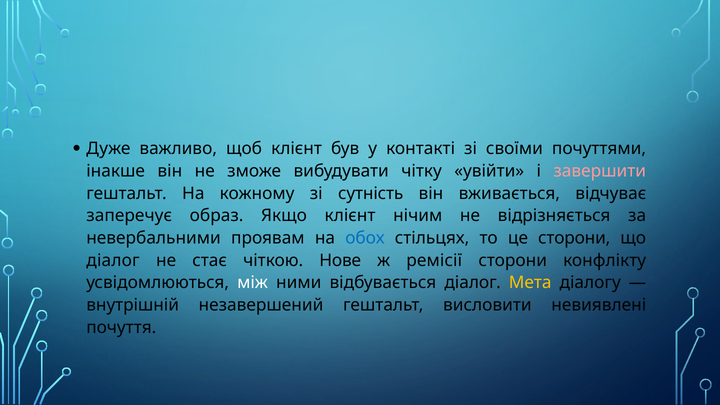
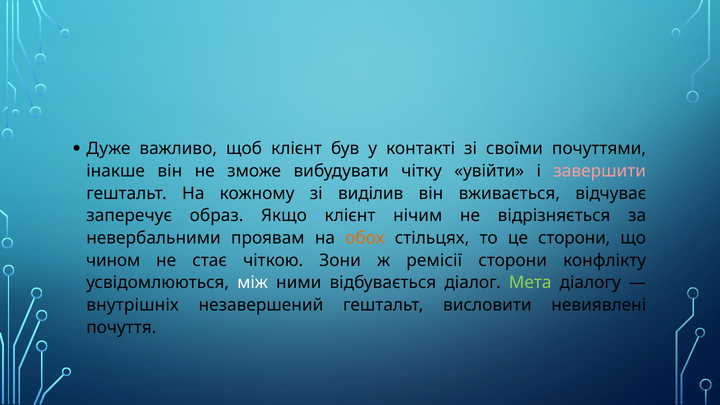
сутність: сутність -> виділив (371, 193)
обох colour: blue -> orange (365, 238)
діалог: діалог -> чином (113, 260)
Нове: Нове -> Зони (340, 260)
Мета colour: yellow -> light green (530, 283)
внутрішній: внутрішній -> внутрішніх (133, 305)
